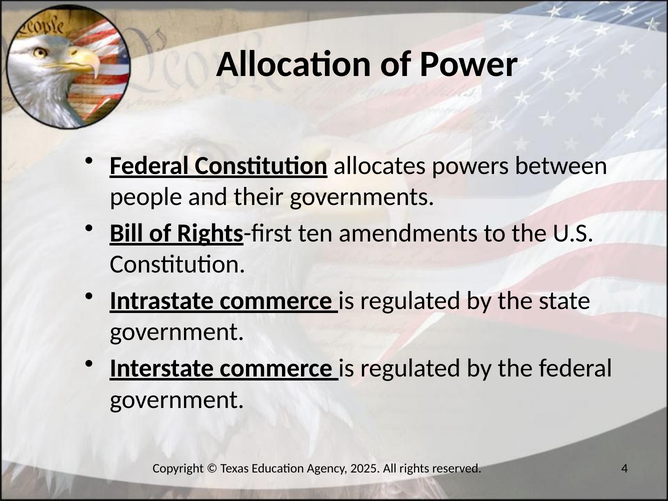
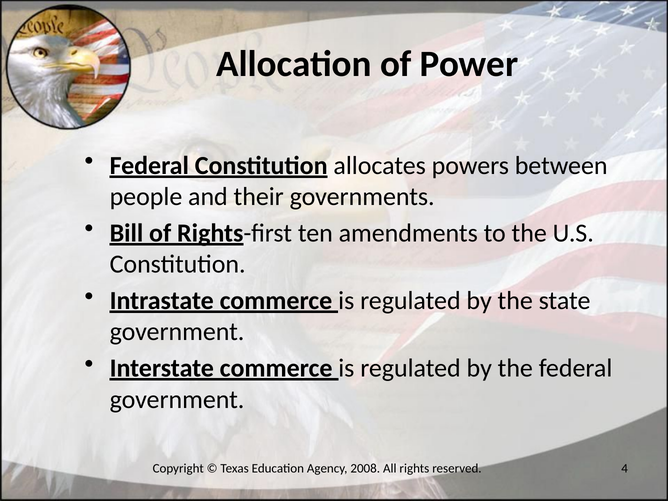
2025: 2025 -> 2008 (365, 468)
